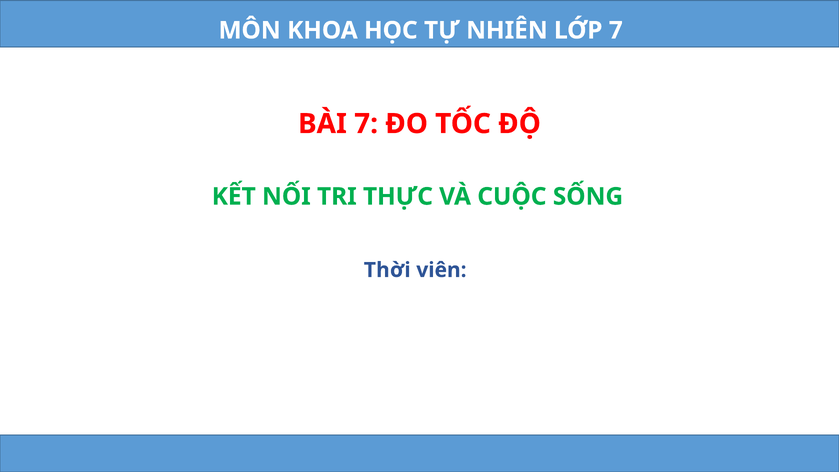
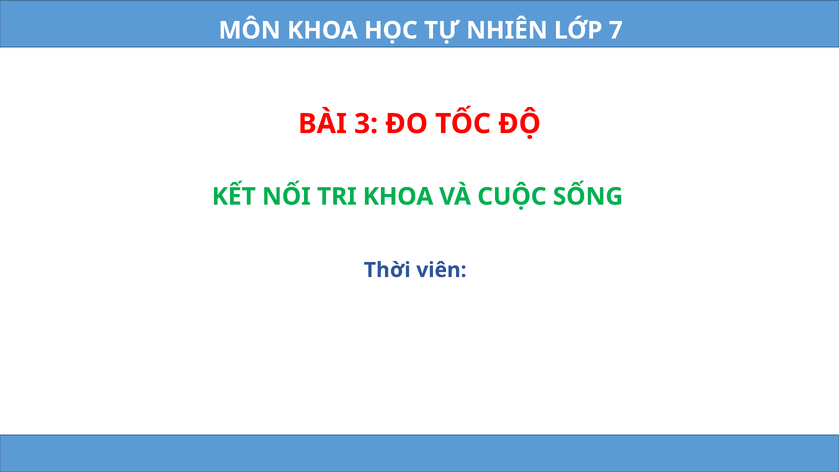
BÀI 7: 7 -> 3 (366, 124)
TRI THỰC: THỰC -> KHOA (398, 197)
